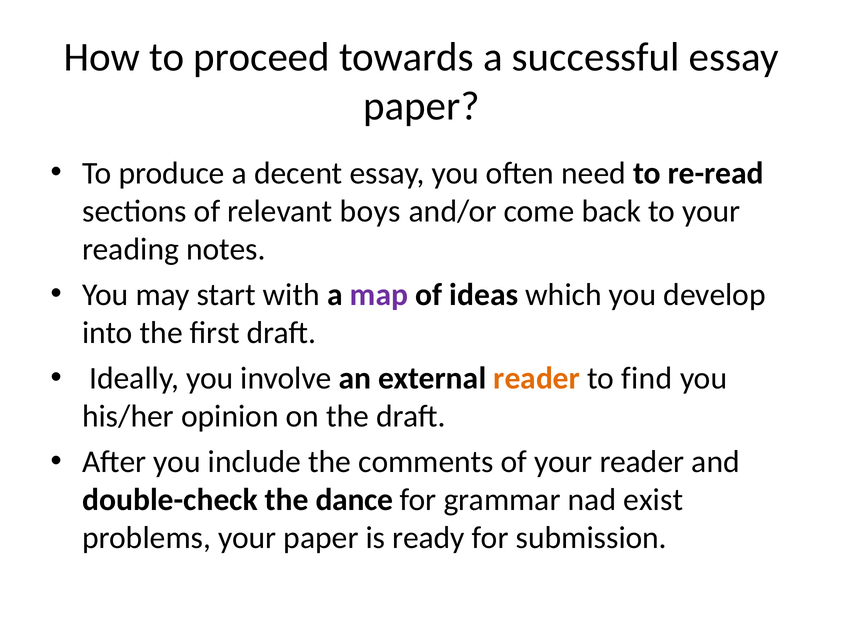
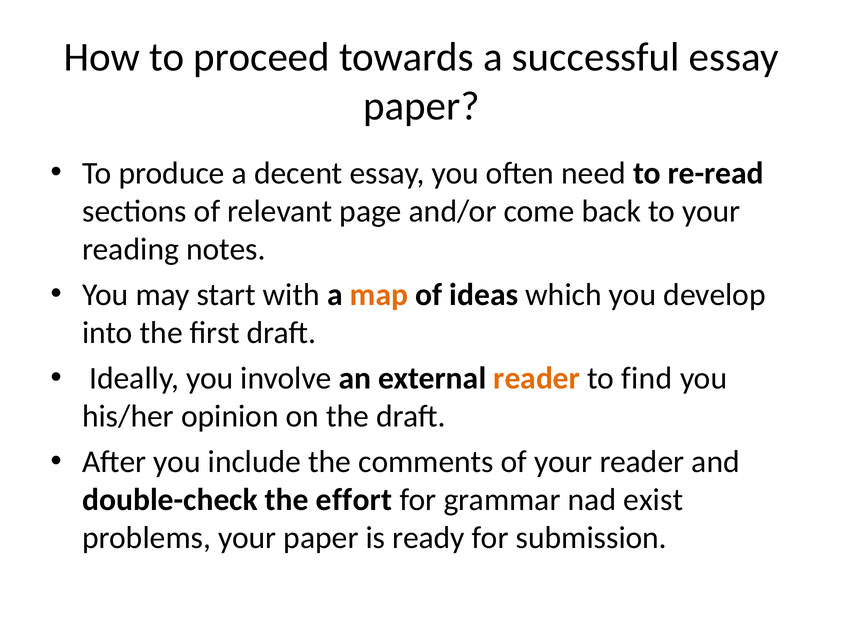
boys: boys -> page (371, 211)
map colour: purple -> orange (379, 294)
dance: dance -> effort (354, 499)
